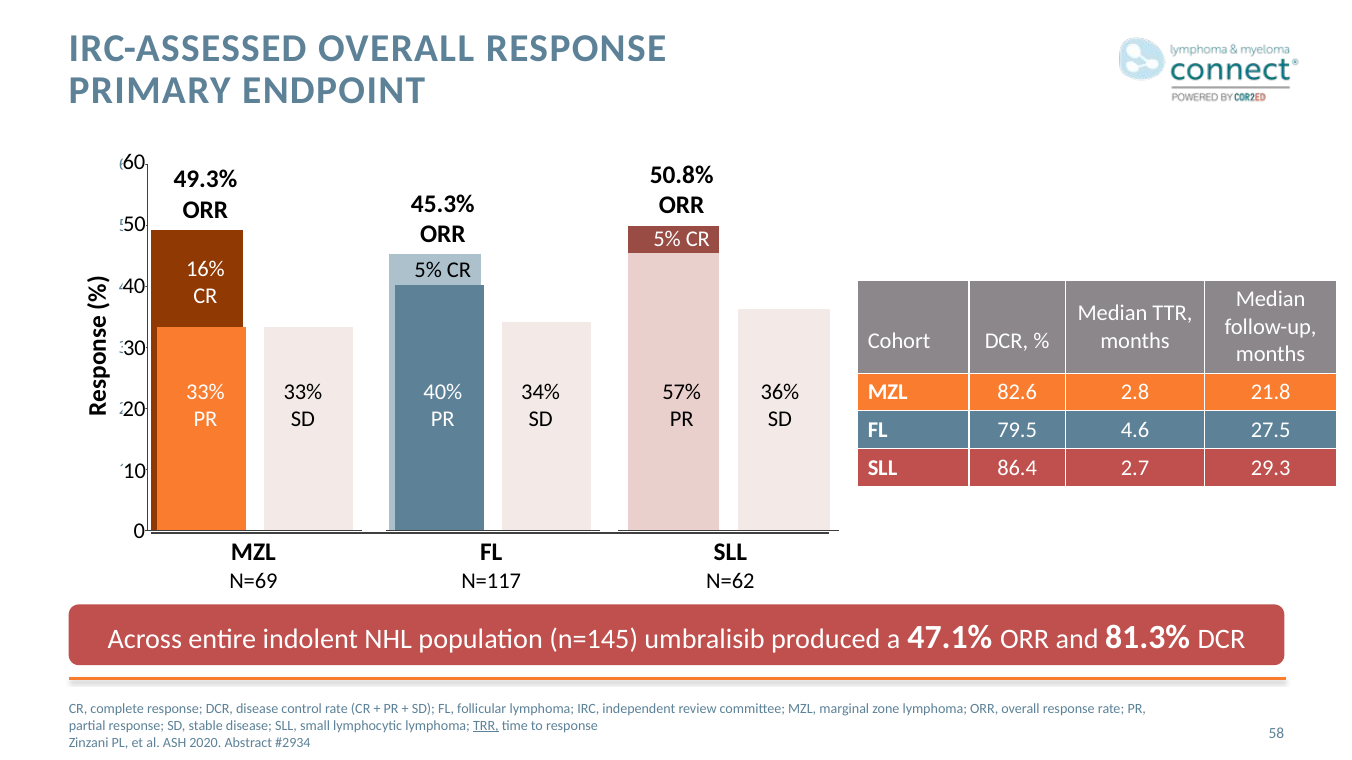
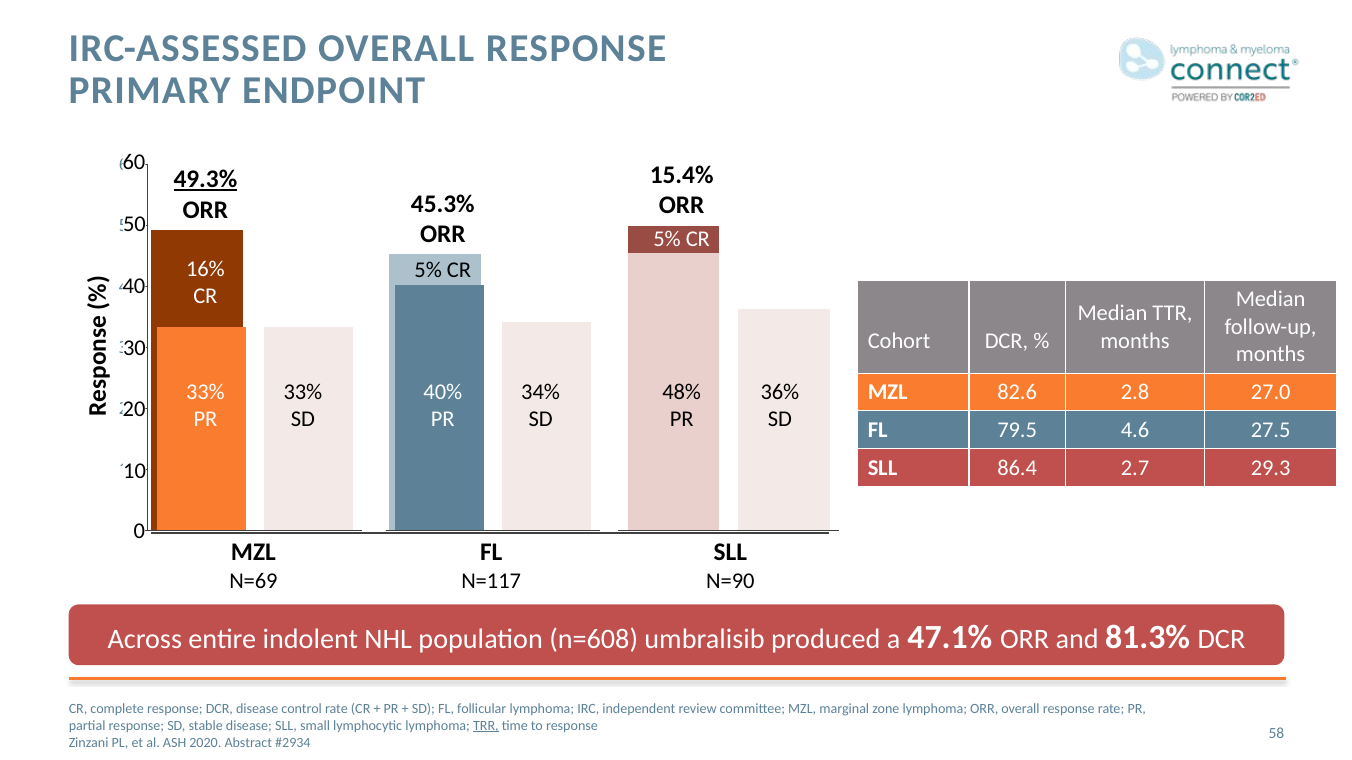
50.8%: 50.8% -> 15.4% (682, 175)
49.3% underline: none -> present (205, 179)
57%: 57% -> 48% (682, 392)
21.8: 21.8 -> 27.0 (1271, 392)
N=62: N=62 -> N=90 (730, 581)
n=145: n=145 -> n=608 (594, 639)
